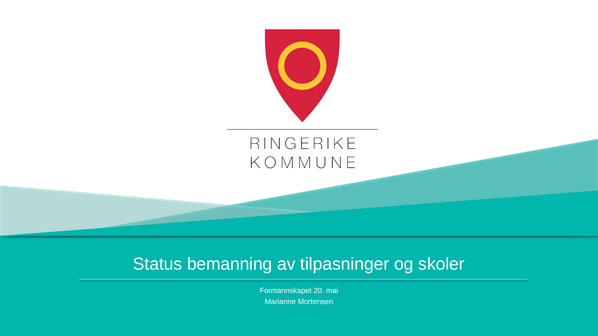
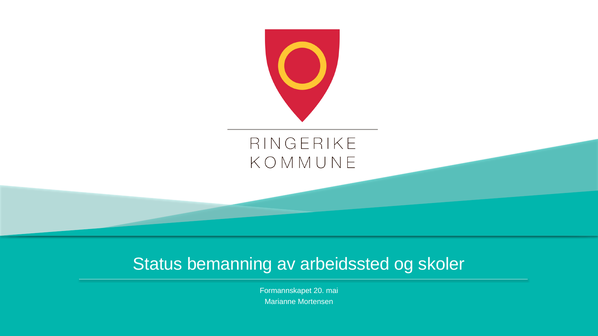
tilpasninger: tilpasninger -> arbeidssted (345, 264)
